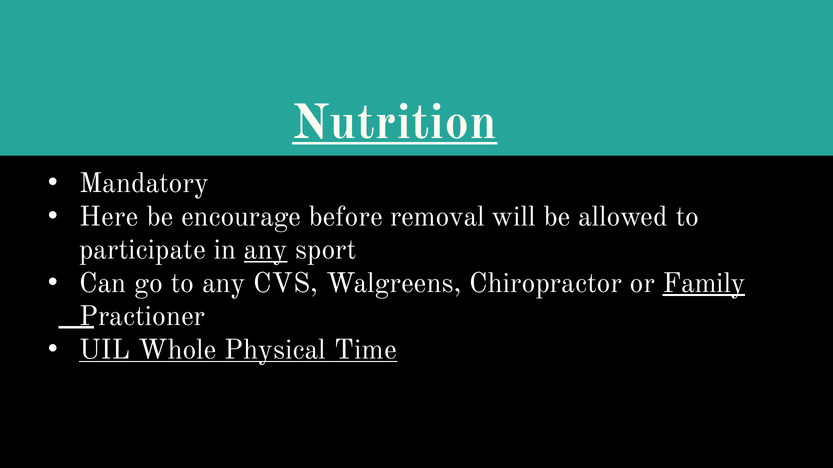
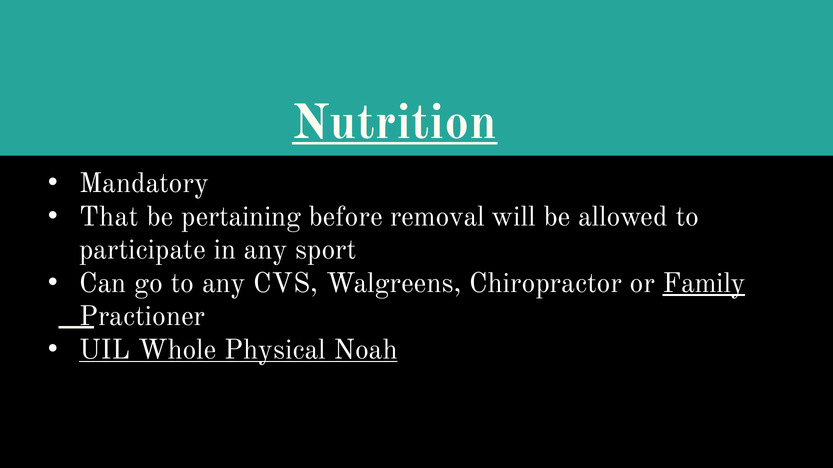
Here: Here -> That (109, 217)
encourage: encourage -> pertaining (241, 217)
any underline: present -> none (266, 250)
Time: Time -> Noah (366, 350)
